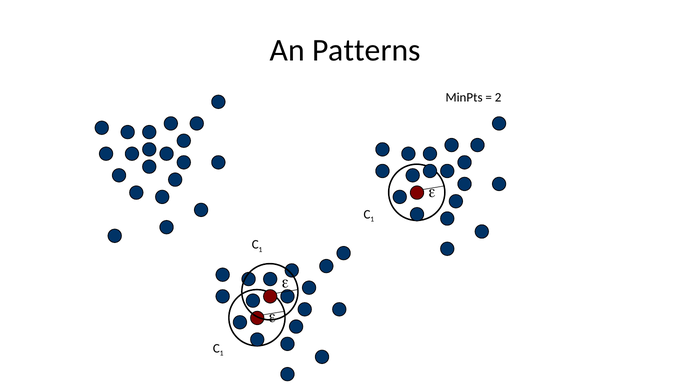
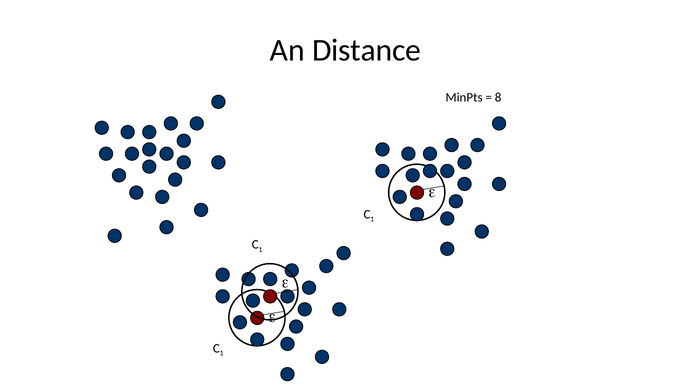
Patterns: Patterns -> Distance (367, 50)
2: 2 -> 8 (498, 98)
